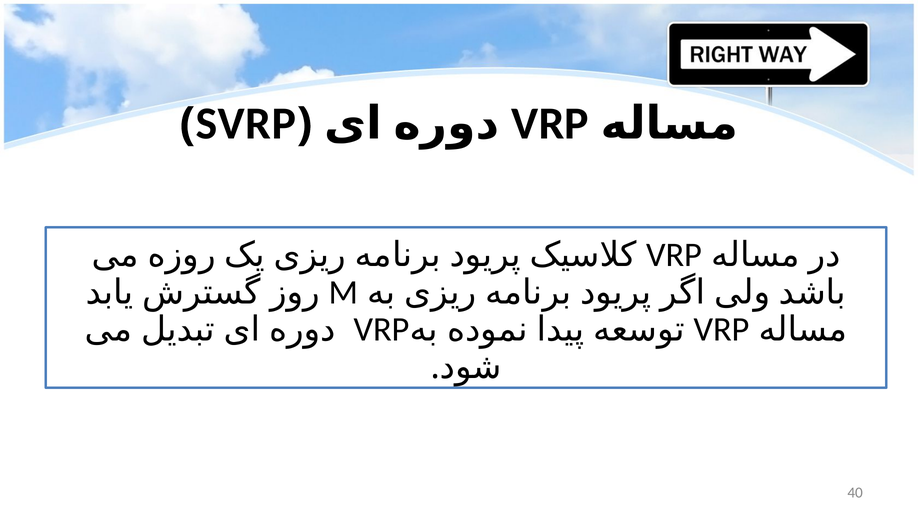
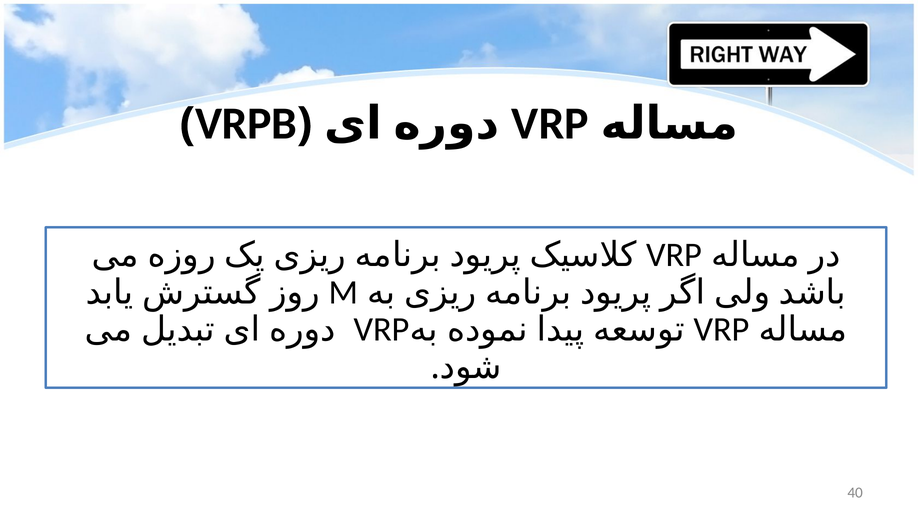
SVRP: SVRP -> VRPB (246, 124)
